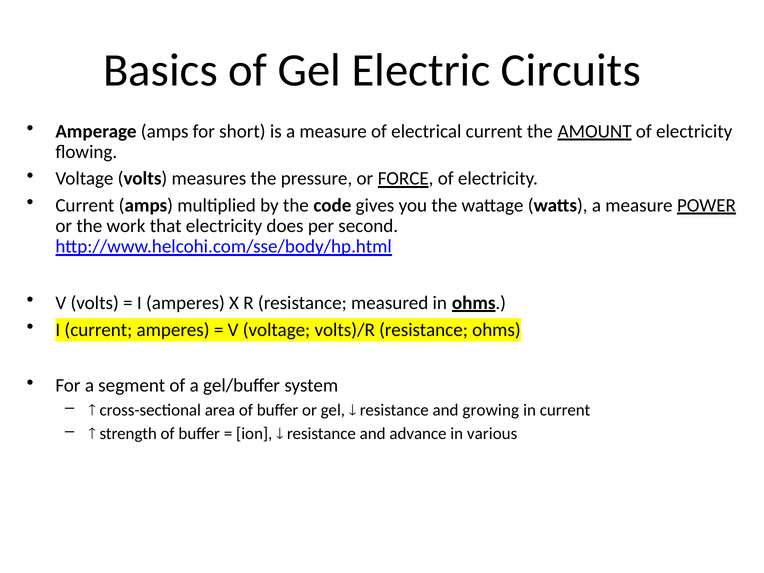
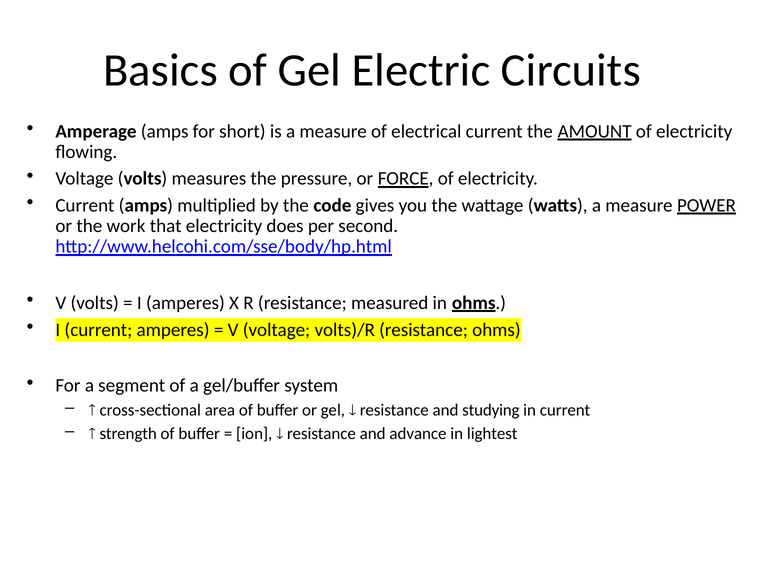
growing: growing -> studying (491, 410)
various: various -> lightest (492, 434)
